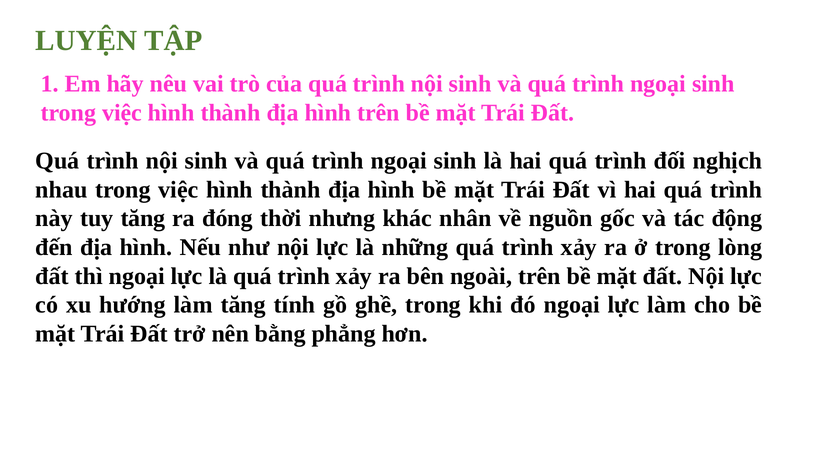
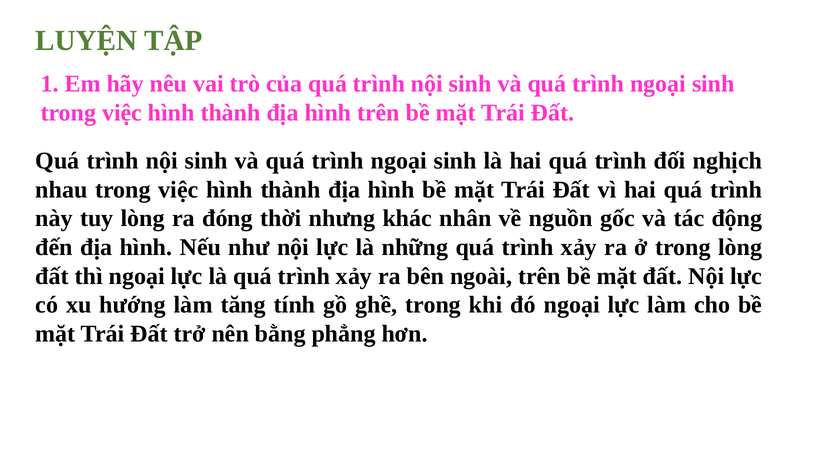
tuy tăng: tăng -> lòng (143, 219)
